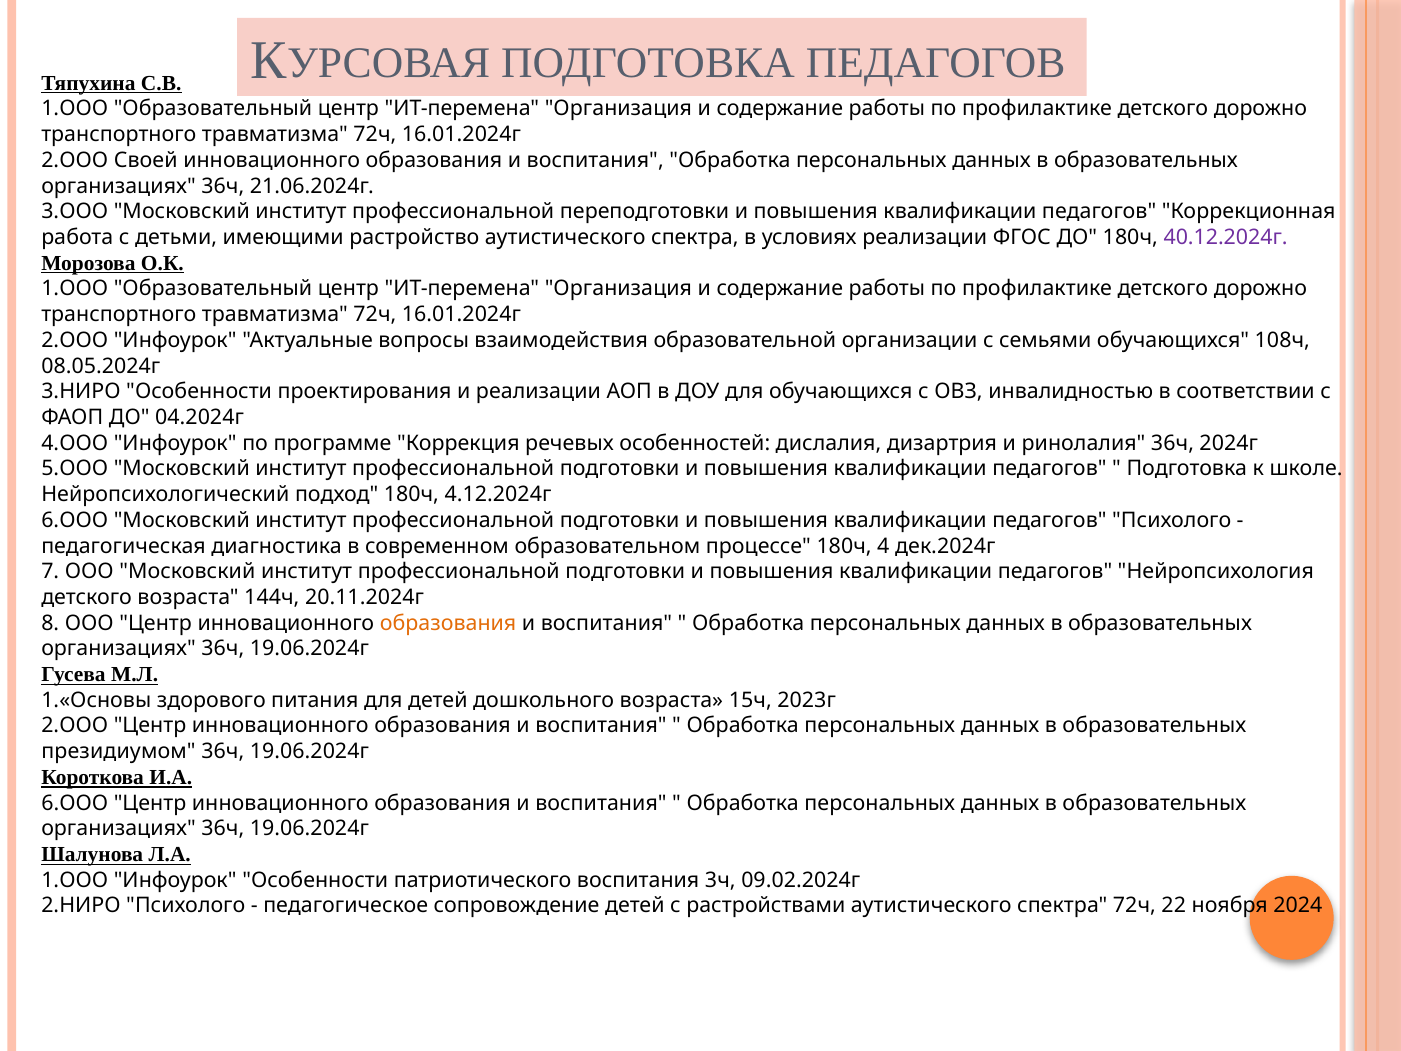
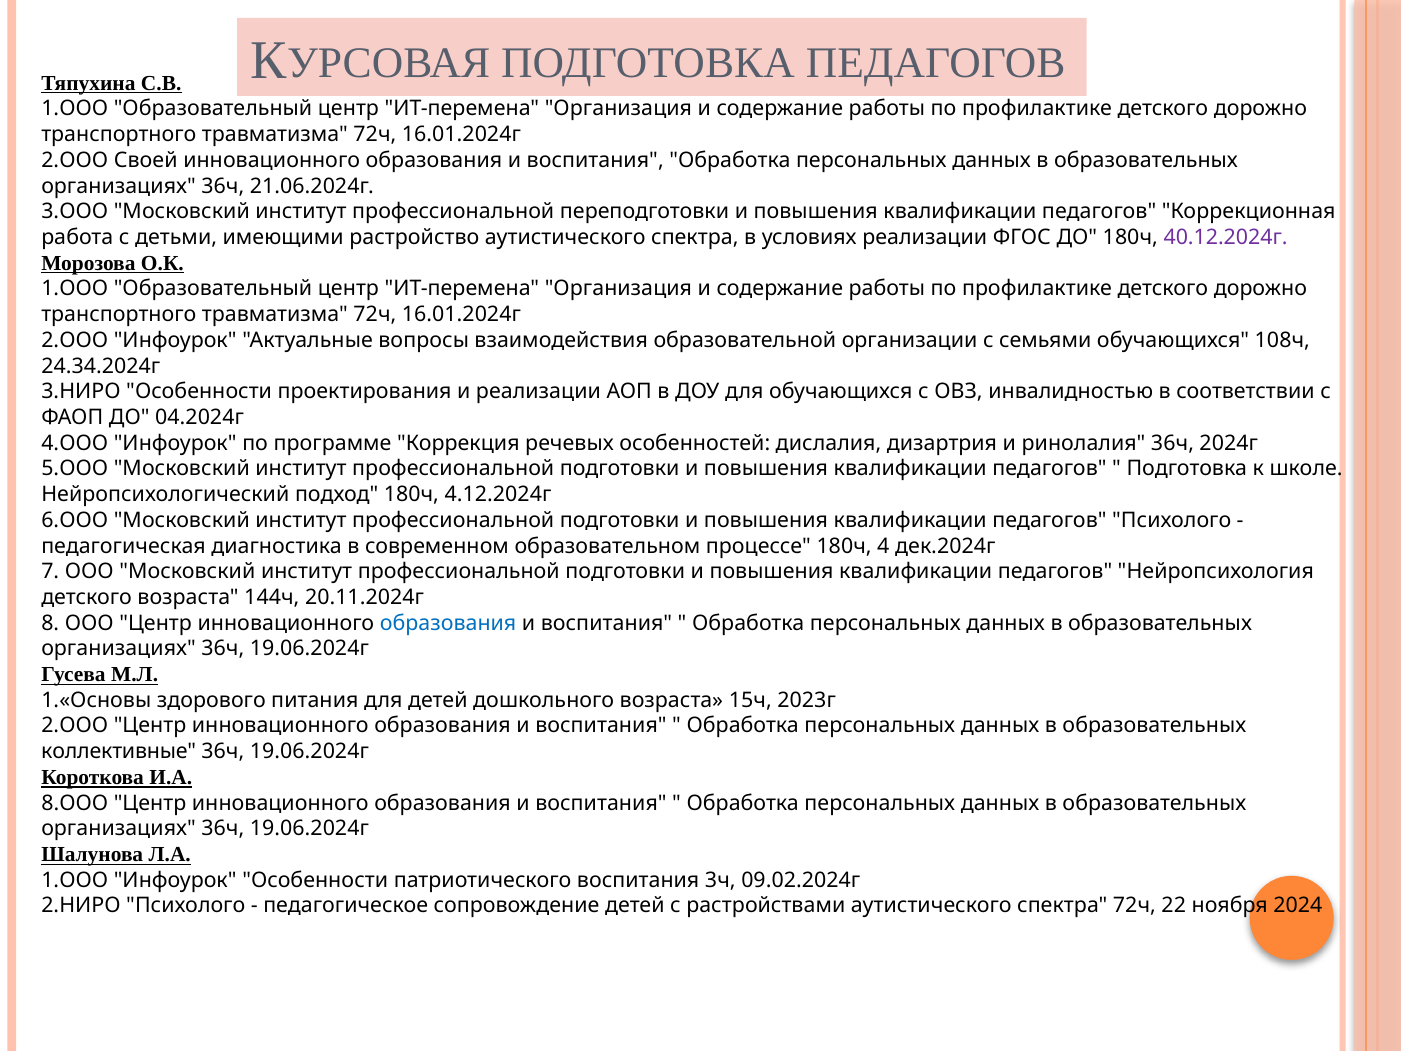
08.05.2024г: 08.05.2024г -> 24.34.2024г (101, 366)
образования colour: orange -> blue (448, 623)
президиумом: президиумом -> коллективные (119, 751)
6.ООО: 6.ООО -> 8.ООО (75, 803)
